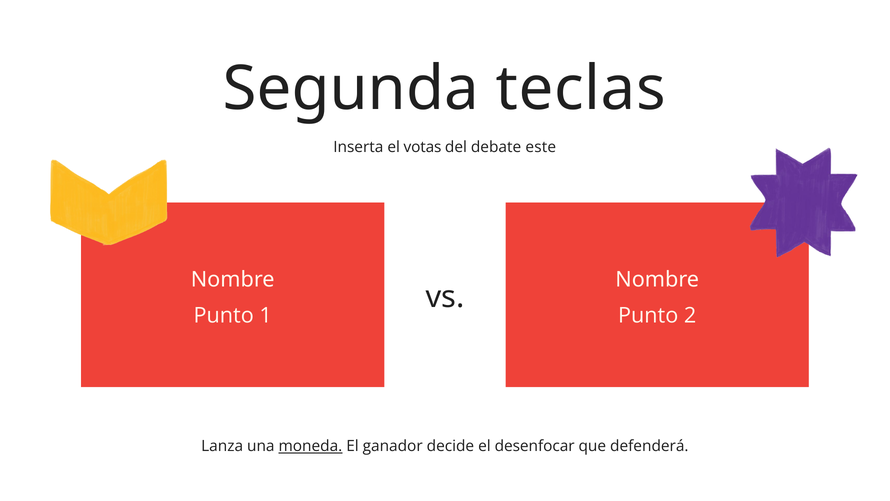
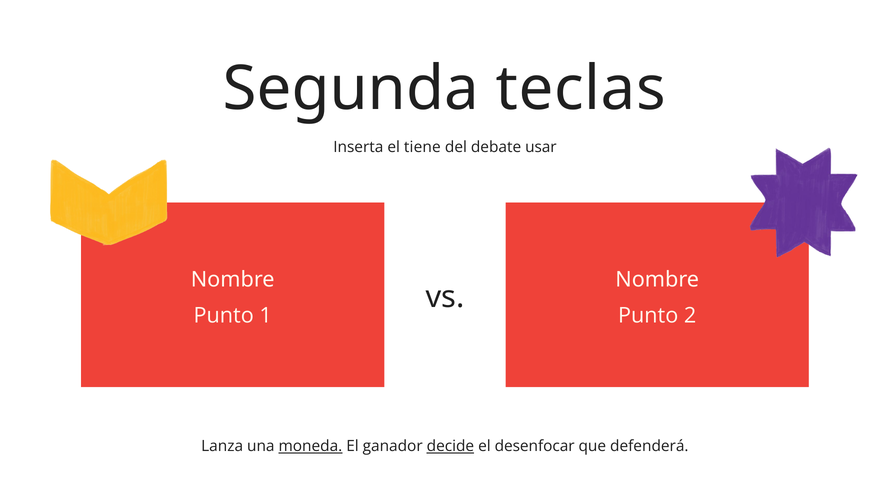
votas: votas -> tiene (422, 147)
este: este -> usar (541, 147)
decide underline: none -> present (450, 446)
